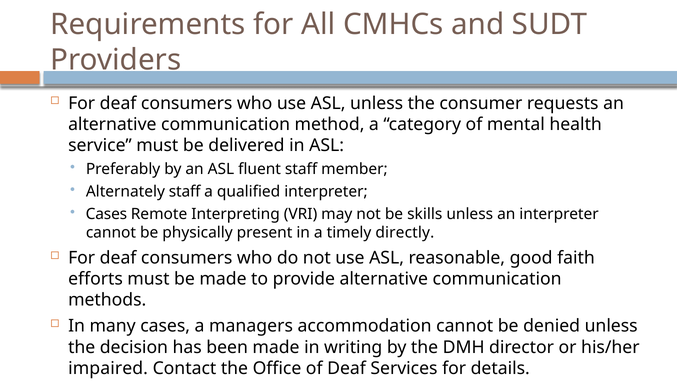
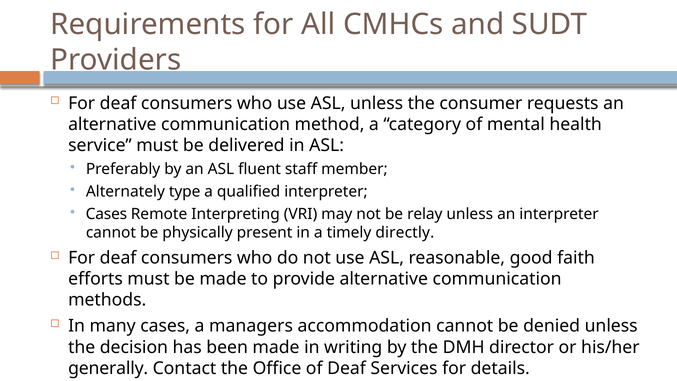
Alternately staff: staff -> type (185, 192)
skills: skills -> relay (425, 214)
impaired: impaired -> generally (108, 368)
